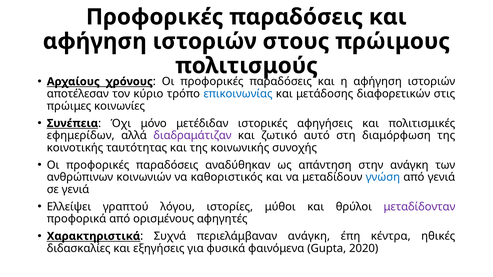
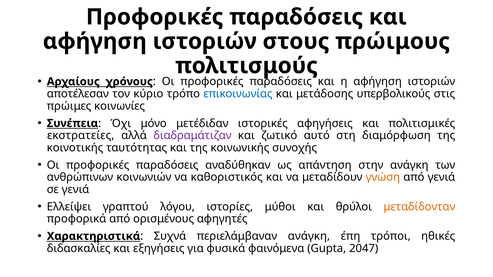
διαφορετικών: διαφορετικών -> υπερβολικούς (394, 94)
εφημερίδων: εφημερίδων -> εκστρατείες (81, 136)
γνώση colour: blue -> orange (383, 177)
μεταδίδονταν colour: purple -> orange (419, 207)
κέντρα: κέντρα -> τρόποι (391, 236)
2020: 2020 -> 2047 (364, 249)
